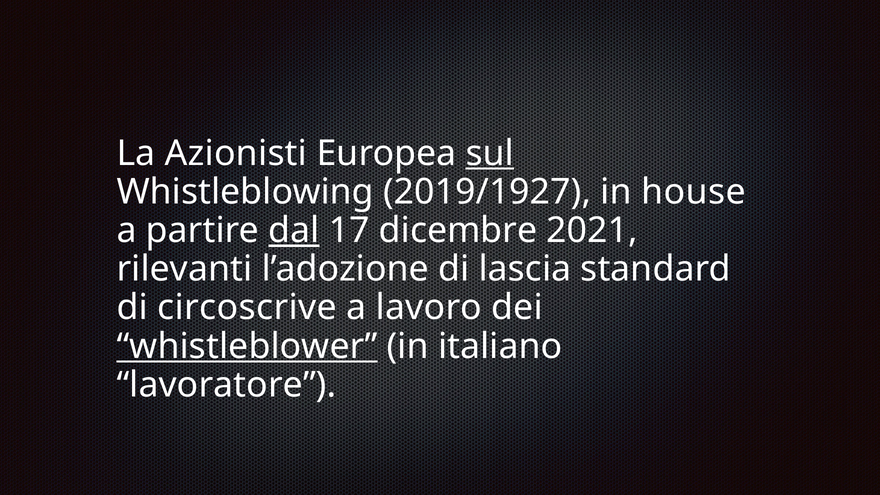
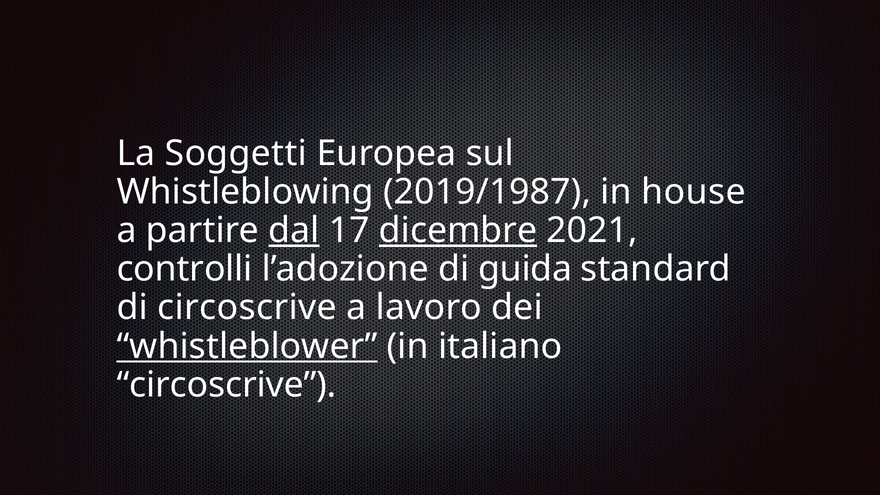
Azionisti: Azionisti -> Soggetti (236, 153)
sul underline: present -> none (490, 153)
2019/1927: 2019/1927 -> 2019/1987 (487, 192)
dicembre underline: none -> present (458, 230)
rilevanti: rilevanti -> controlli (185, 269)
lascia: lascia -> guida (525, 269)
lavoratore: lavoratore -> circoscrive (226, 385)
